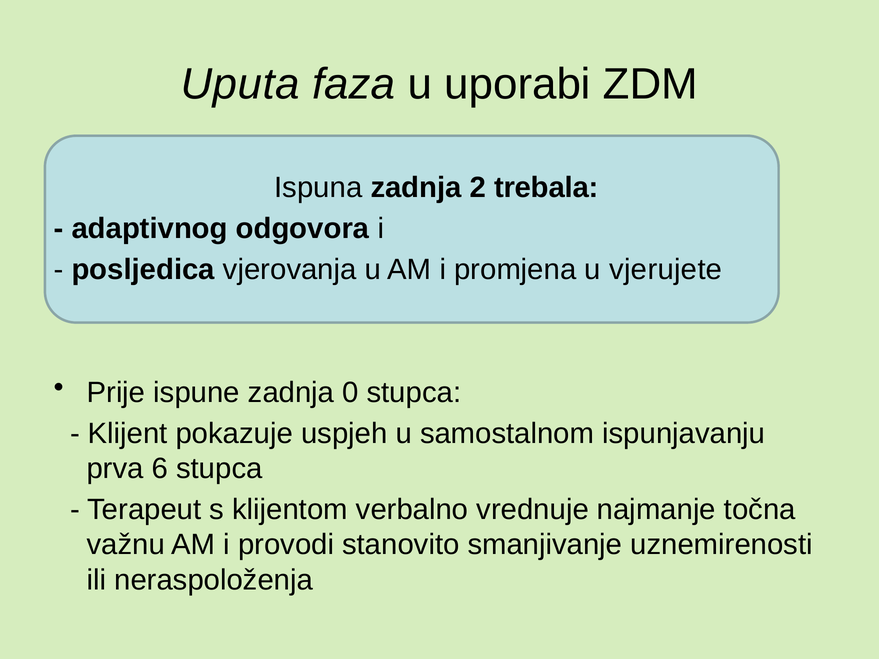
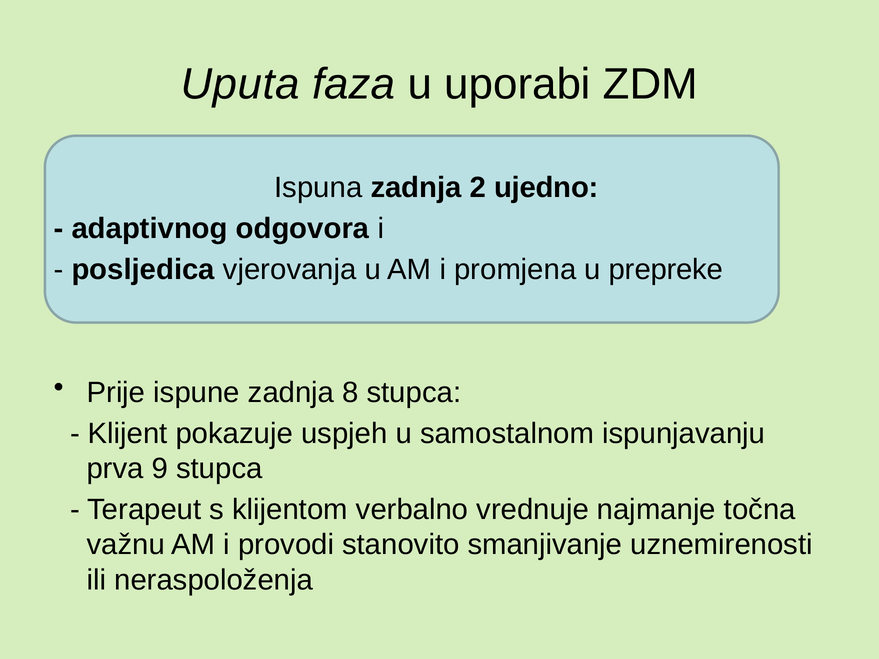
trebala: trebala -> ujedno (546, 188)
vjerujete: vjerujete -> prepreke (666, 270)
0: 0 -> 8 (350, 393)
6: 6 -> 9 (160, 469)
